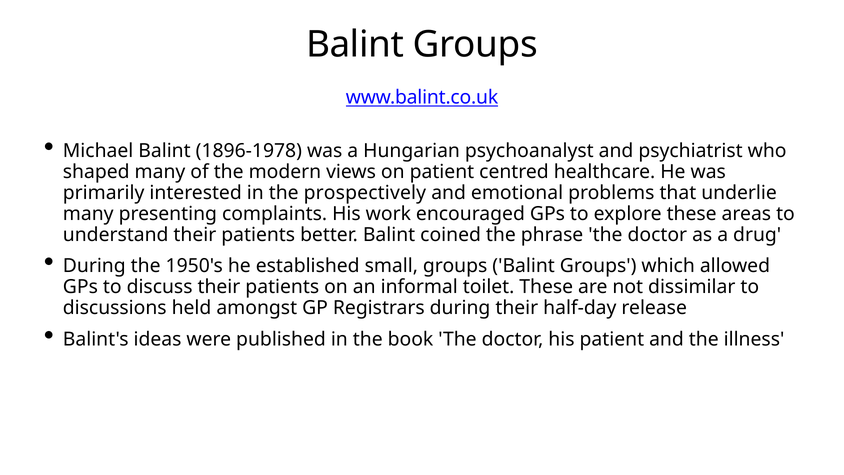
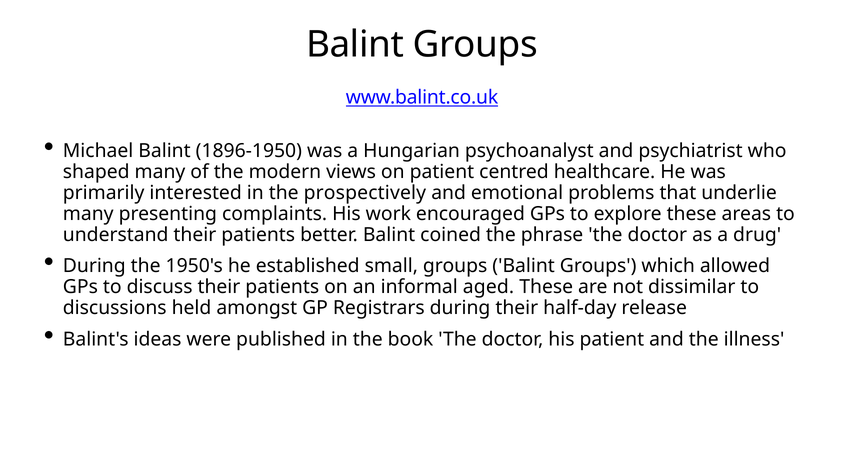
1896-1978: 1896-1978 -> 1896-1950 (249, 151)
toilet: toilet -> aged (488, 287)
